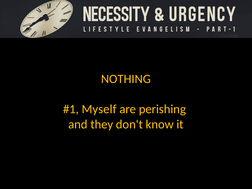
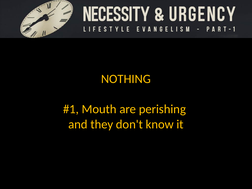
Myself: Myself -> Mouth (99, 109)
